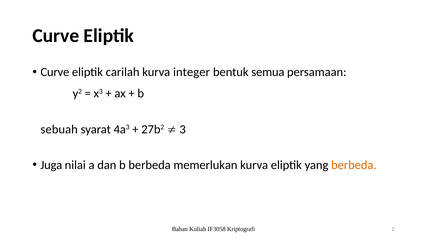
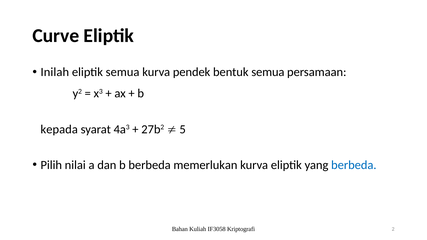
Curve: Curve -> Inilah (55, 72)
eliptik carilah: carilah -> semua (123, 72)
integer: integer -> pendek (192, 72)
sebuah: sebuah -> kepada (59, 129)
3: 3 -> 5 (183, 129)
Juga: Juga -> Pilih (51, 165)
berbeda colour: orange -> blue (354, 165)
